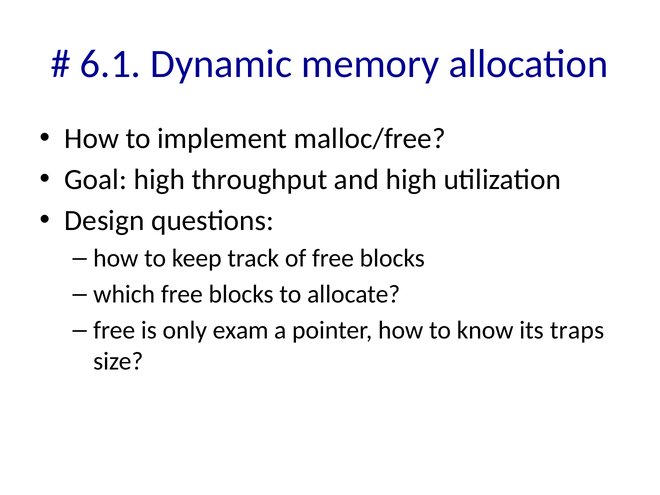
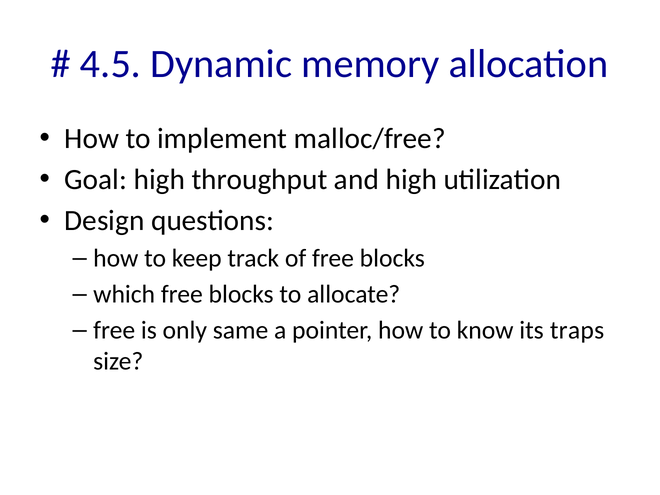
6.1: 6.1 -> 4.5 (111, 64)
exam: exam -> same (241, 330)
